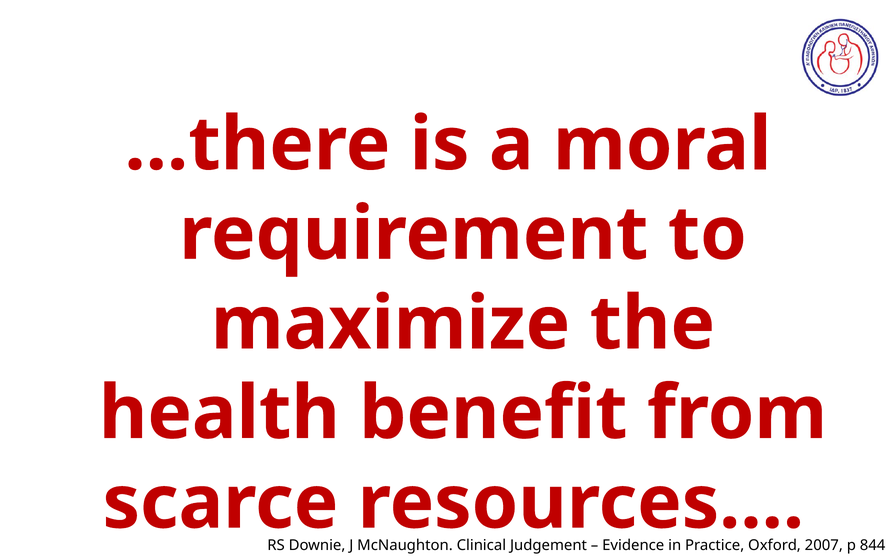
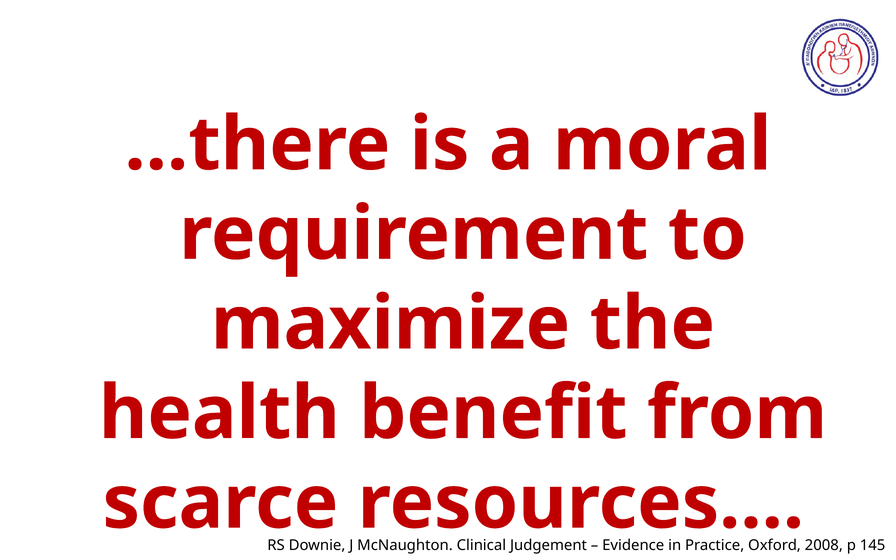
2007: 2007 -> 2008 (824, 545)
844: 844 -> 145 (873, 545)
